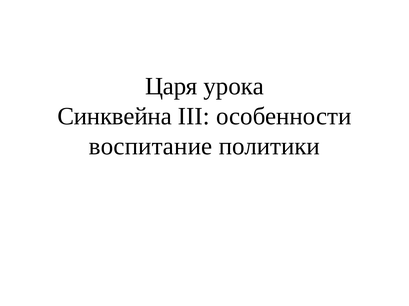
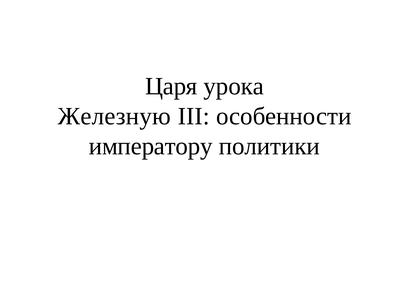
Синквейна: Синквейна -> Железную (114, 116)
воспитание: воспитание -> императору (151, 146)
